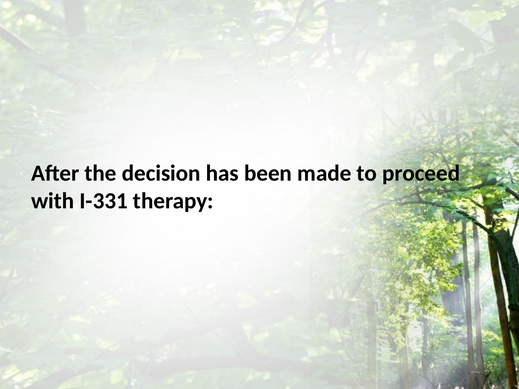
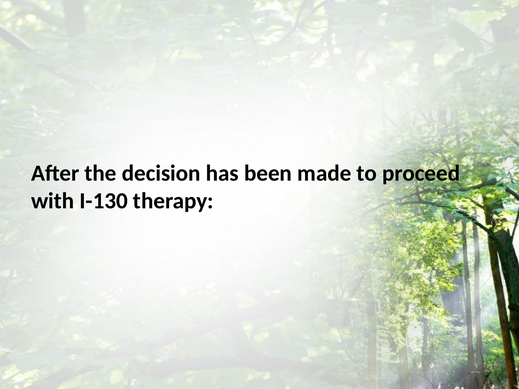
I-331: I-331 -> I-130 (104, 201)
